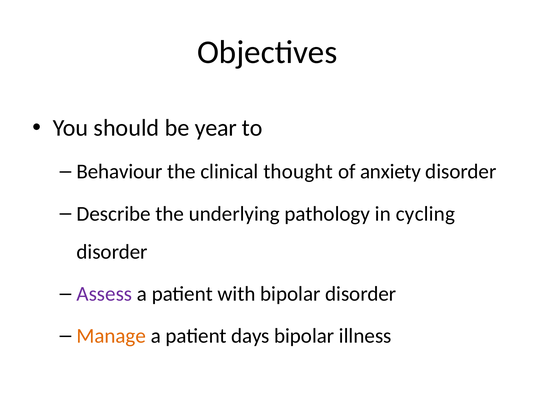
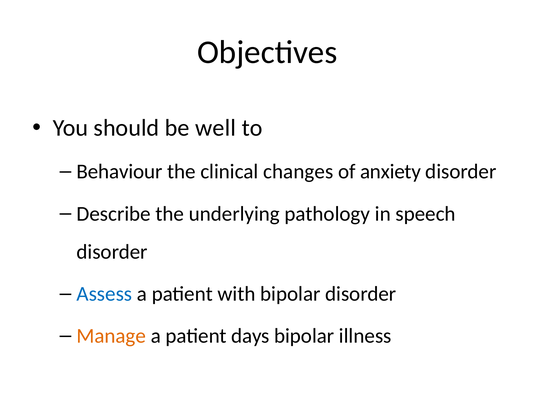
year: year -> well (215, 128)
thought: thought -> changes (298, 172)
cycling: cycling -> speech (426, 214)
Assess colour: purple -> blue (104, 294)
